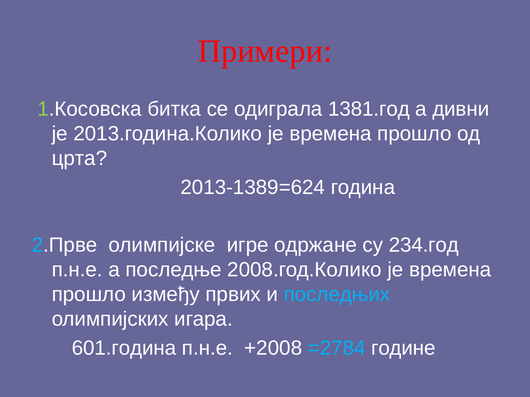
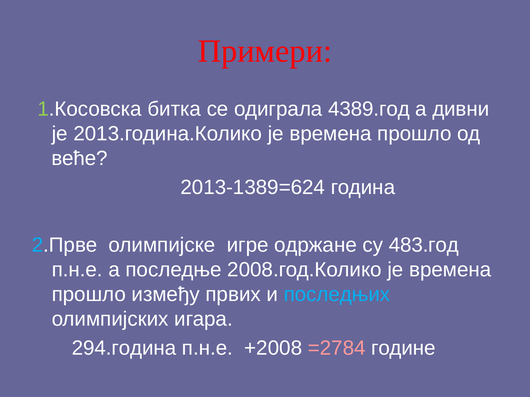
1381.год: 1381.год -> 4389.год (369, 109)
црта: црта -> веће (80, 159)
234.год: 234.год -> 483.год (424, 245)
601.година: 601.година -> 294.година (124, 348)
=2784 colour: light blue -> pink (337, 348)
